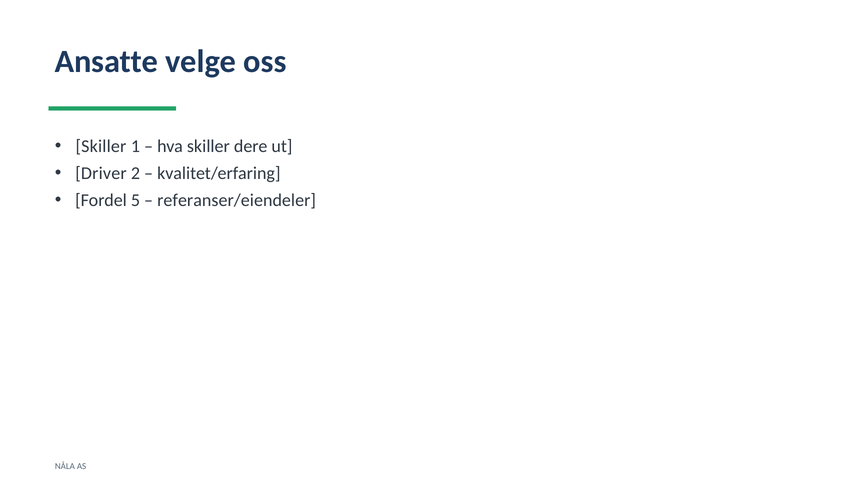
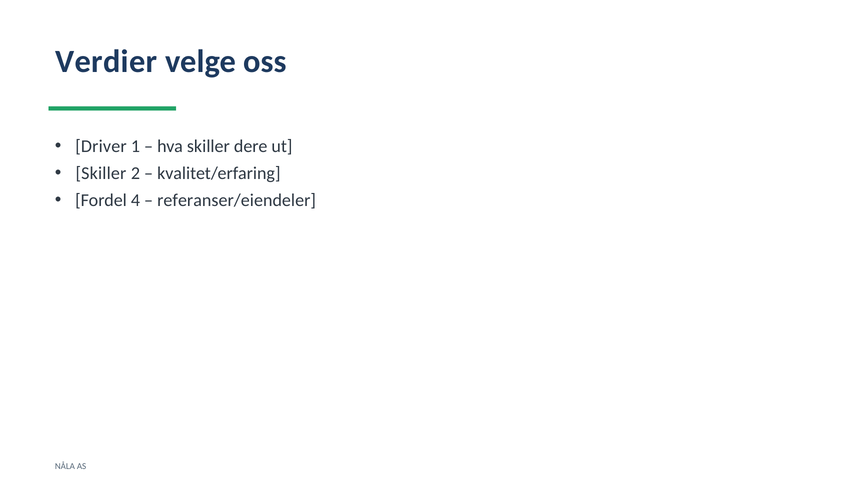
Ansatte: Ansatte -> Verdier (106, 62)
Skiller: Skiller -> Driver (101, 146)
Driver: Driver -> Skiller (101, 173)
5: 5 -> 4 (135, 200)
